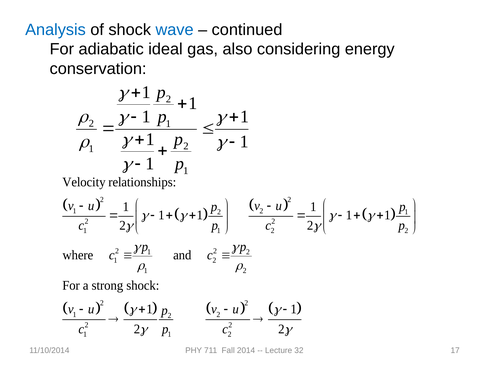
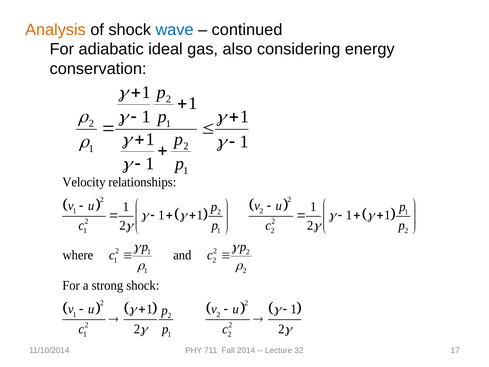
Analysis colour: blue -> orange (55, 30)
